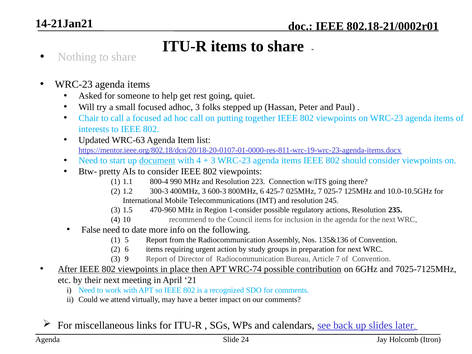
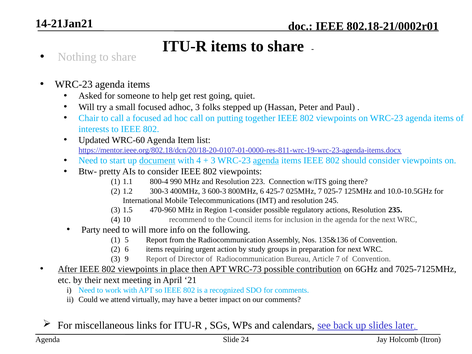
WRC-63: WRC-63 -> WRC-60 (128, 140)
agenda underline: none -> present (266, 160)
False: False -> Party (91, 230)
to date: date -> will (139, 230)
WRC-74: WRC-74 -> WRC-73 (245, 269)
